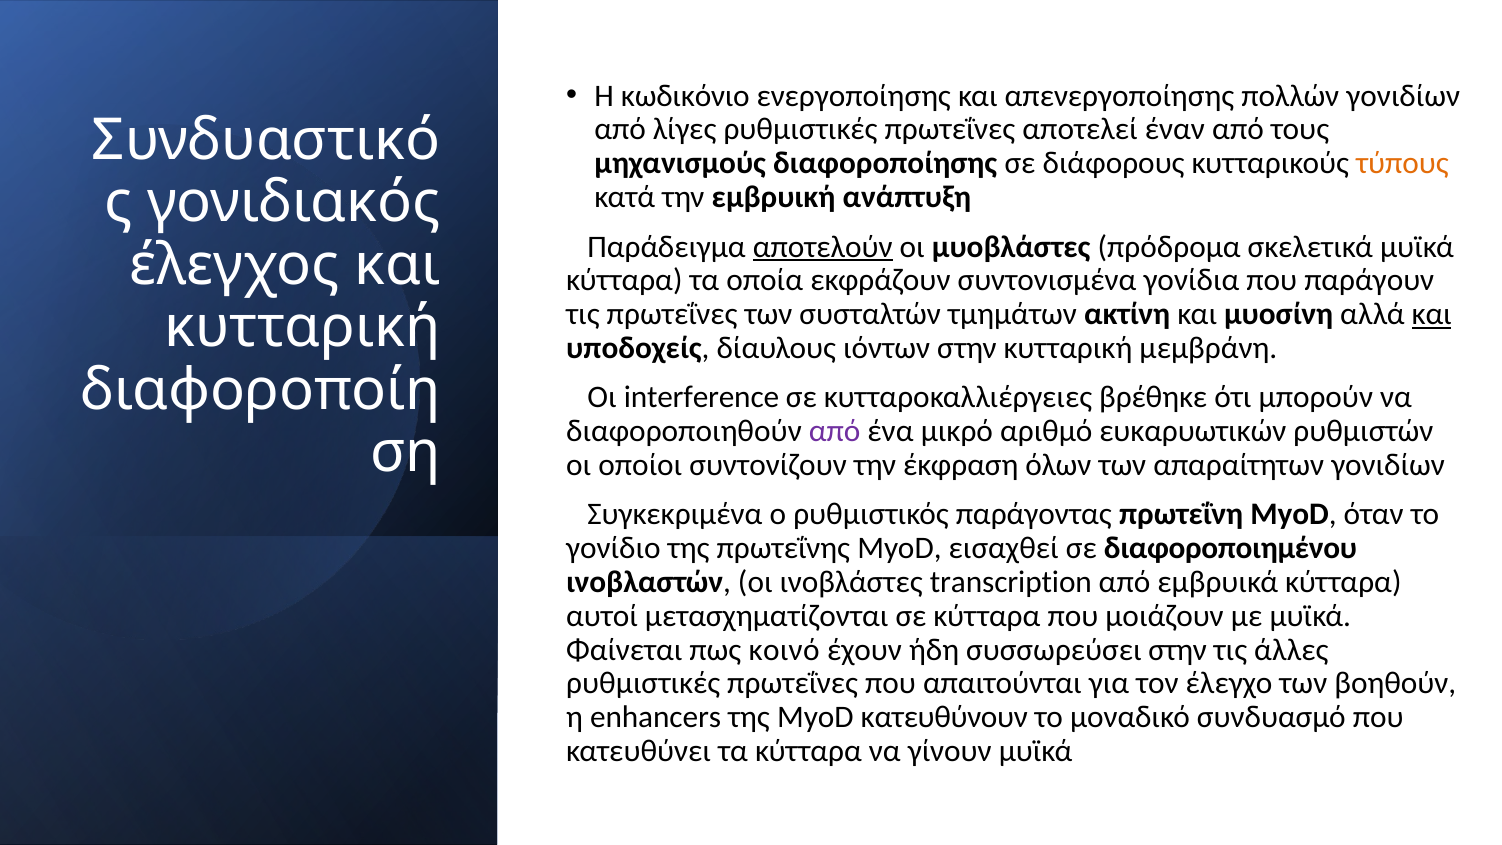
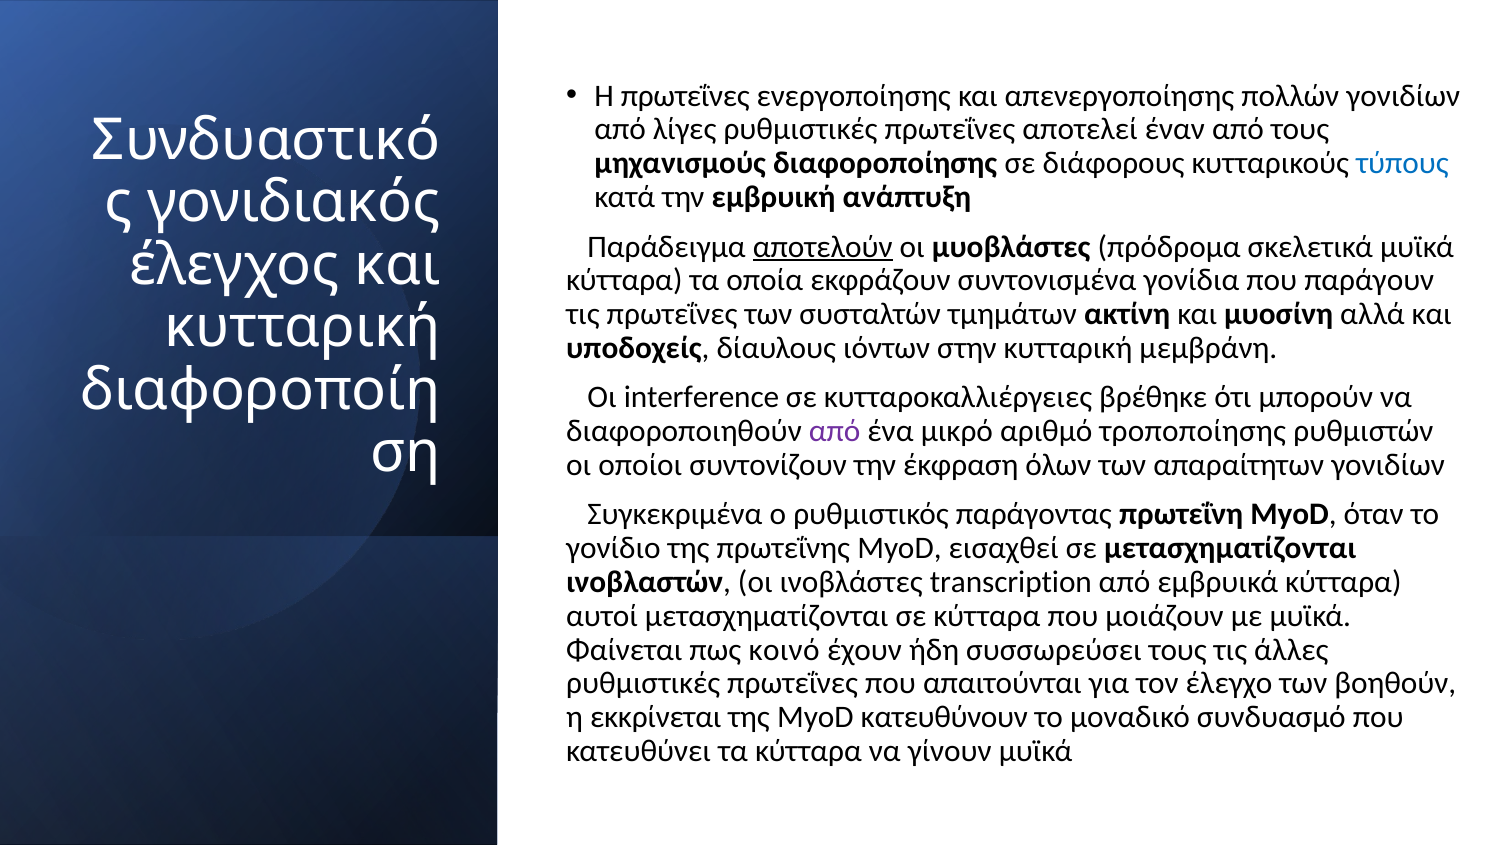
Η κωδικόνιο: κωδικόνιο -> πρωτεΐνες (685, 96)
τύπους colour: orange -> blue (1402, 163)
και underline: present -> none (1432, 314)
ευκαρυωτικών: ευκαρυωτικών -> τροποποίησης (1193, 431)
σε διαφοροποιημένου: διαφοροποιημένου -> μετασχηματίζονται (1230, 548)
συσσωρεύσει στην: στην -> τους (1178, 650)
enhancers: enhancers -> εκκρίνεται (656, 717)
